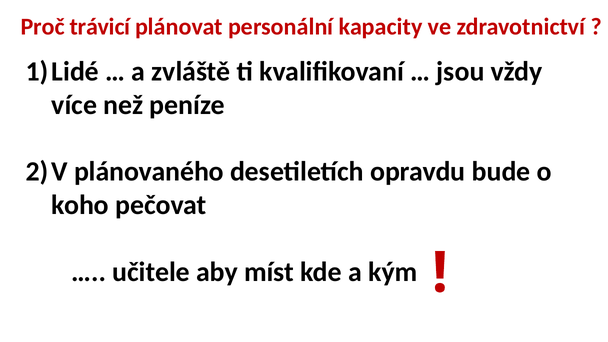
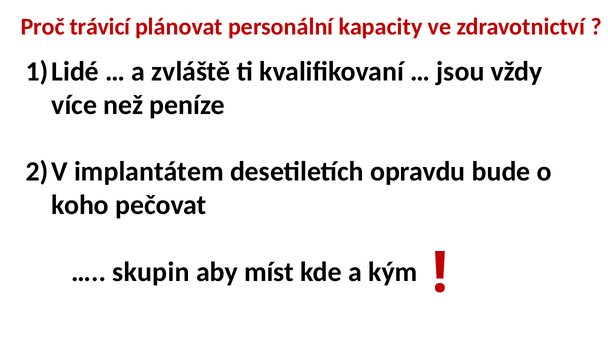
plánovaného: plánovaného -> implantátem (149, 172)
učitele: učitele -> skupin (151, 272)
